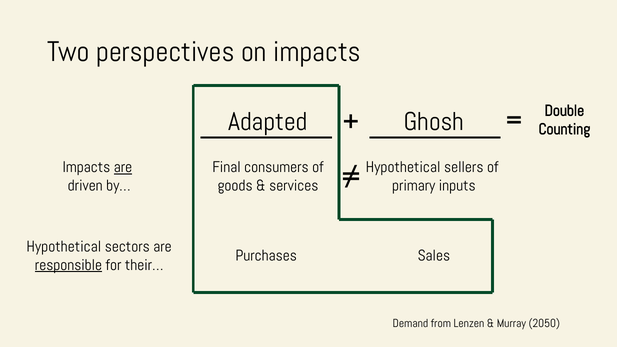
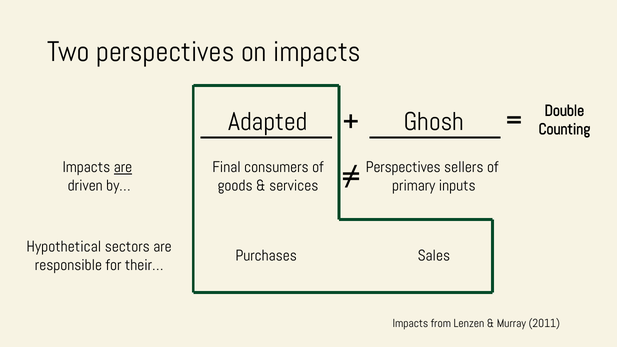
Hypothetical: Hypothetical -> Perspectives (403, 167)
responsible underline: present -> none (68, 265)
Demand: Demand -> Impacts (410, 323)
2050: 2050 -> 2011 (544, 323)
